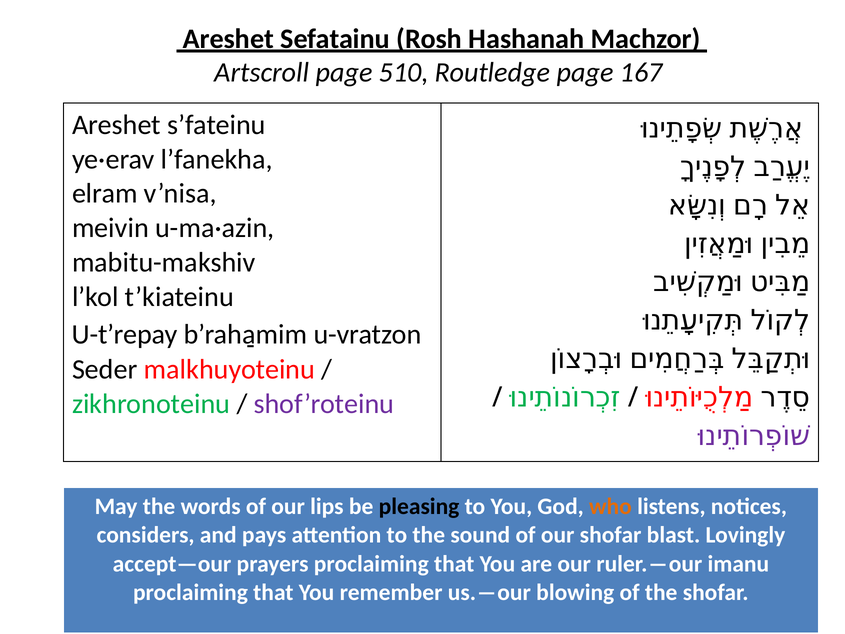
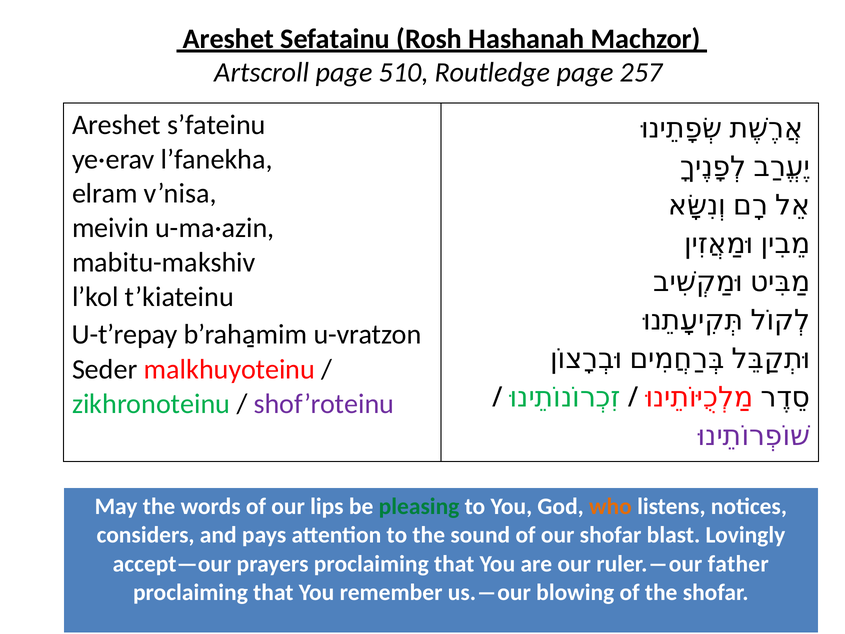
167: 167 -> 257 (641, 73)
pleasing colour: black -> green (419, 506)
imanu: imanu -> father (738, 564)
